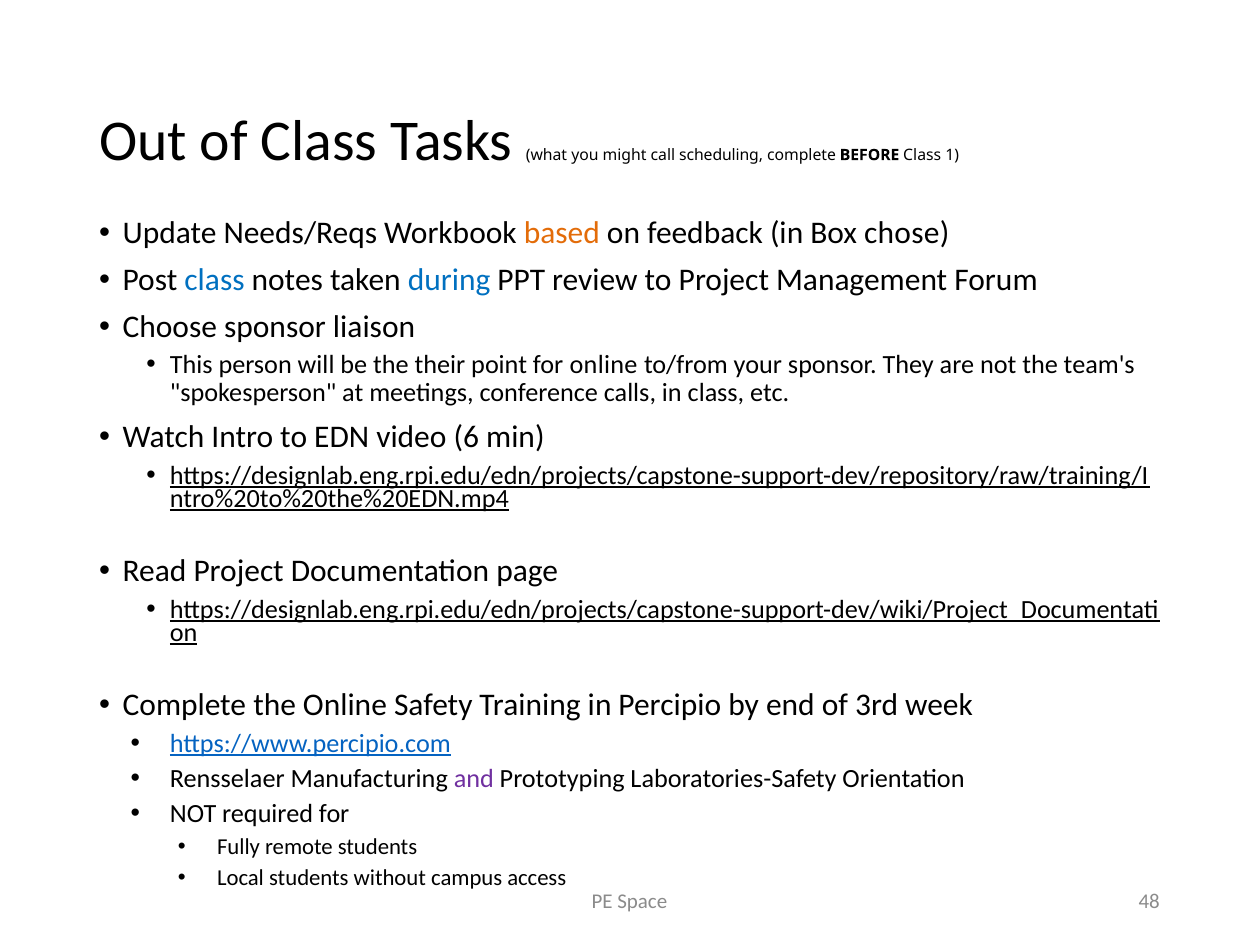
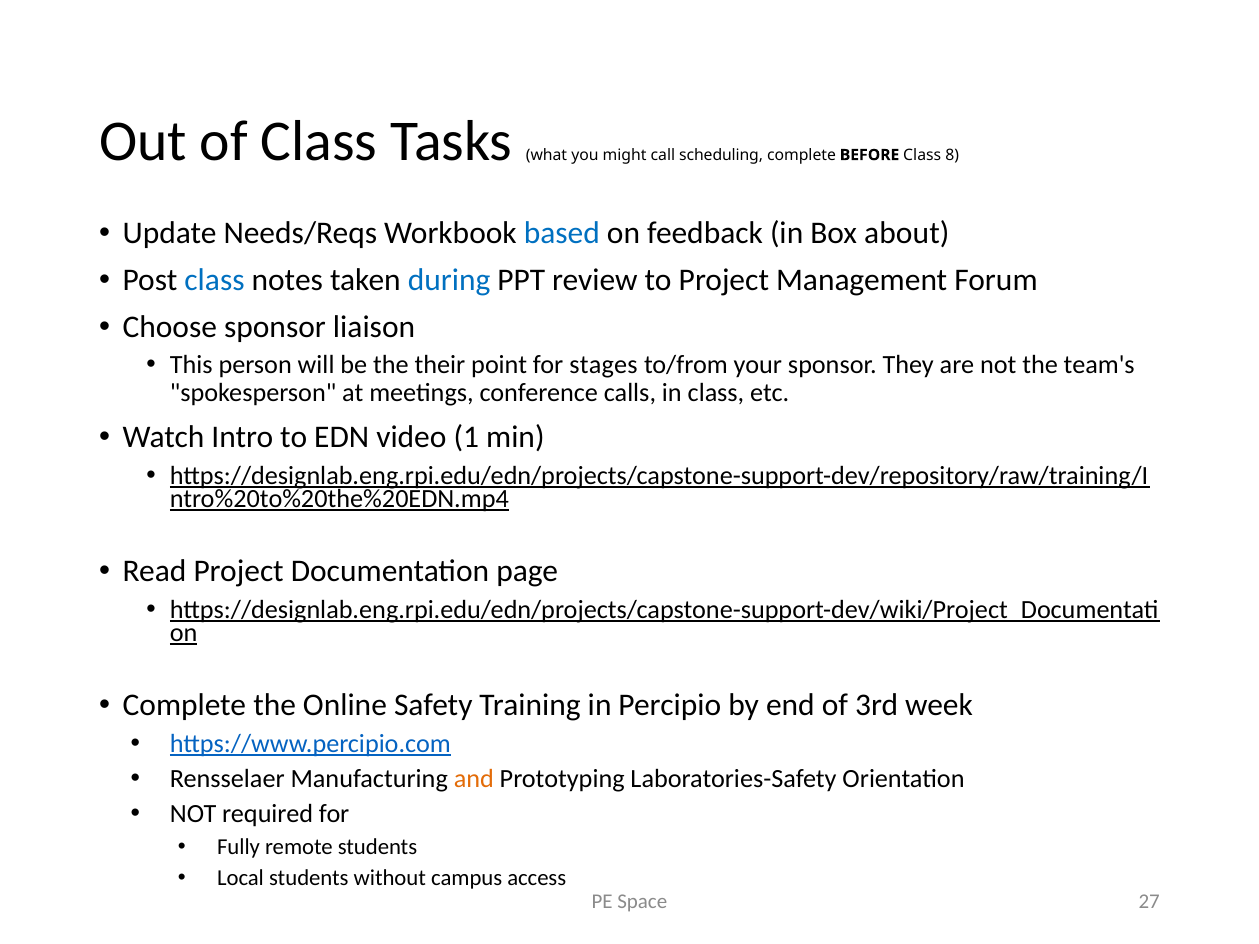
1: 1 -> 8 (952, 155)
based colour: orange -> blue (562, 233)
chose: chose -> about (907, 233)
for online: online -> stages (603, 365)
6: 6 -> 1 (466, 438)
and colour: purple -> orange (474, 779)
48: 48 -> 27 (1149, 902)
